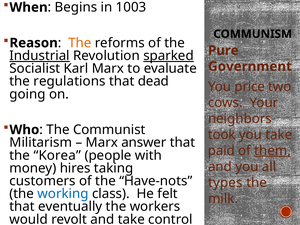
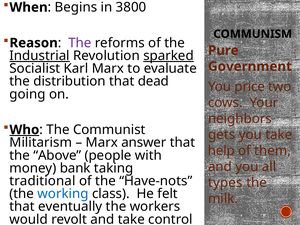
1003: 1003 -> 3800 (131, 7)
The colour: orange -> purple (80, 43)
regulations: regulations -> distribution (70, 81)
Who underline: none -> present (24, 130)
took: took -> gets (222, 135)
paid: paid -> help (221, 151)
them underline: present -> none (273, 151)
Korea: Korea -> Above (57, 155)
hires: hires -> bank (75, 168)
customers: customers -> traditional (42, 181)
